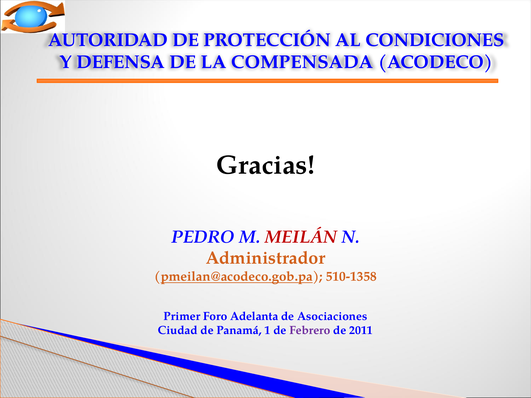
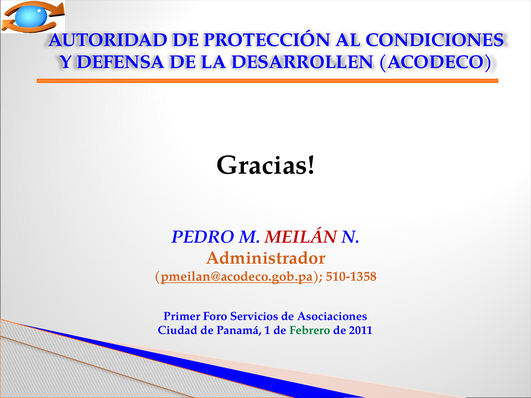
COMPENSADA: COMPENSADA -> DESARROLLEN (302, 62)
Adelanta: Adelanta -> Servicios (254, 316)
Febrero colour: purple -> green (310, 330)
